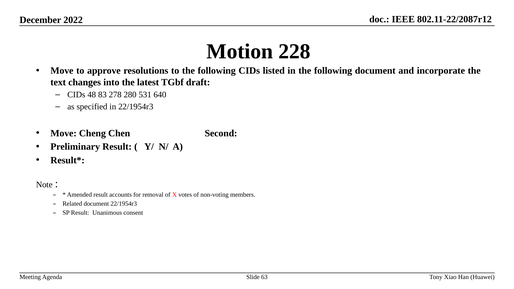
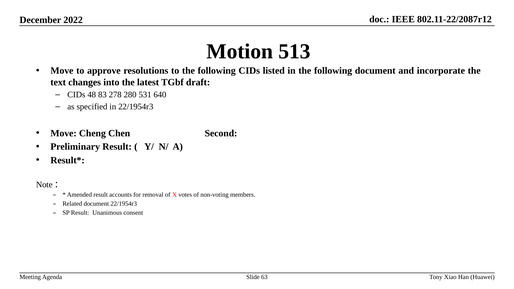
228: 228 -> 513 (294, 52)
